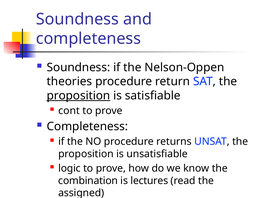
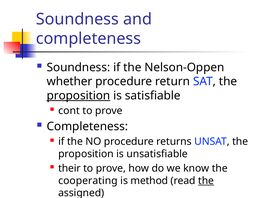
theories: theories -> whether (69, 82)
logic: logic -> their (69, 168)
combination: combination -> cooperating (88, 181)
lectures: lectures -> method (149, 181)
the underline: none -> present (206, 181)
